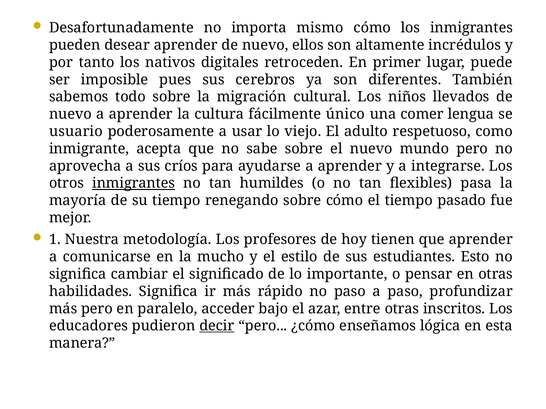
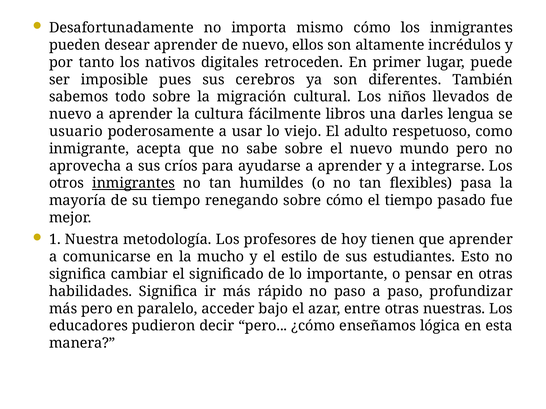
único: único -> libros (345, 114)
comer: comer -> darles (422, 114)
inscritos: inscritos -> nuestras (454, 309)
decir underline: present -> none (217, 326)
